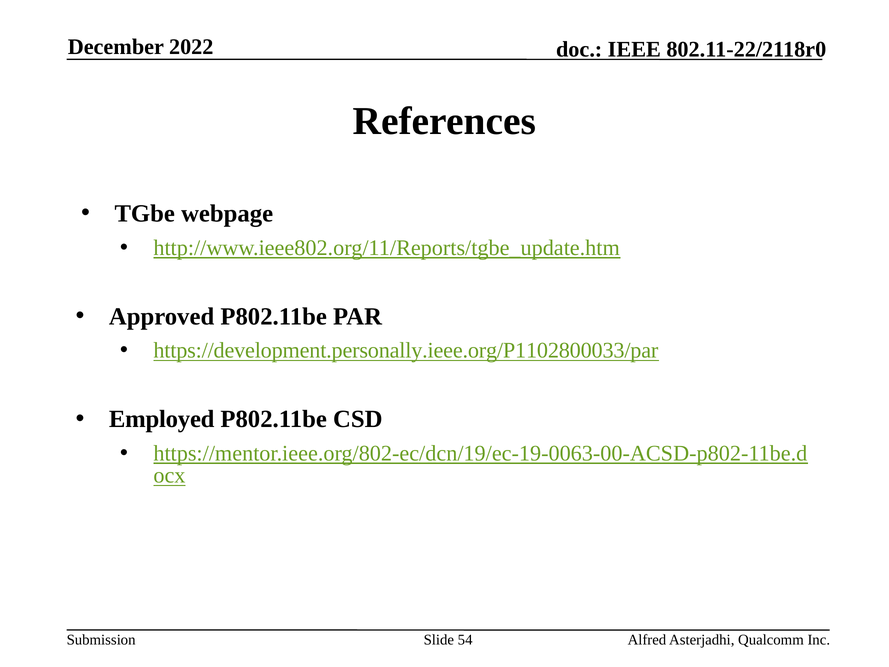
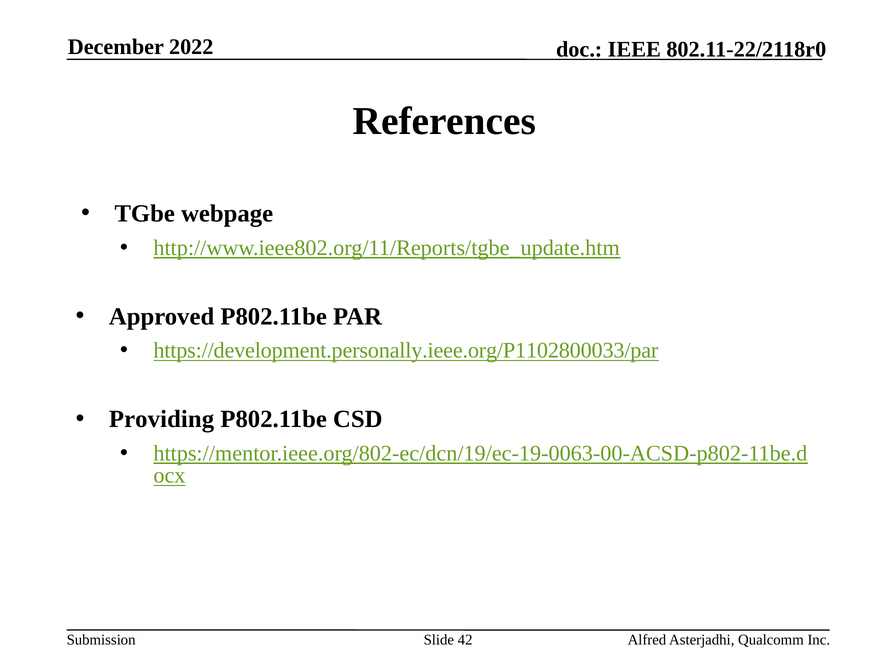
Employed: Employed -> Providing (162, 419)
54: 54 -> 42 (465, 639)
